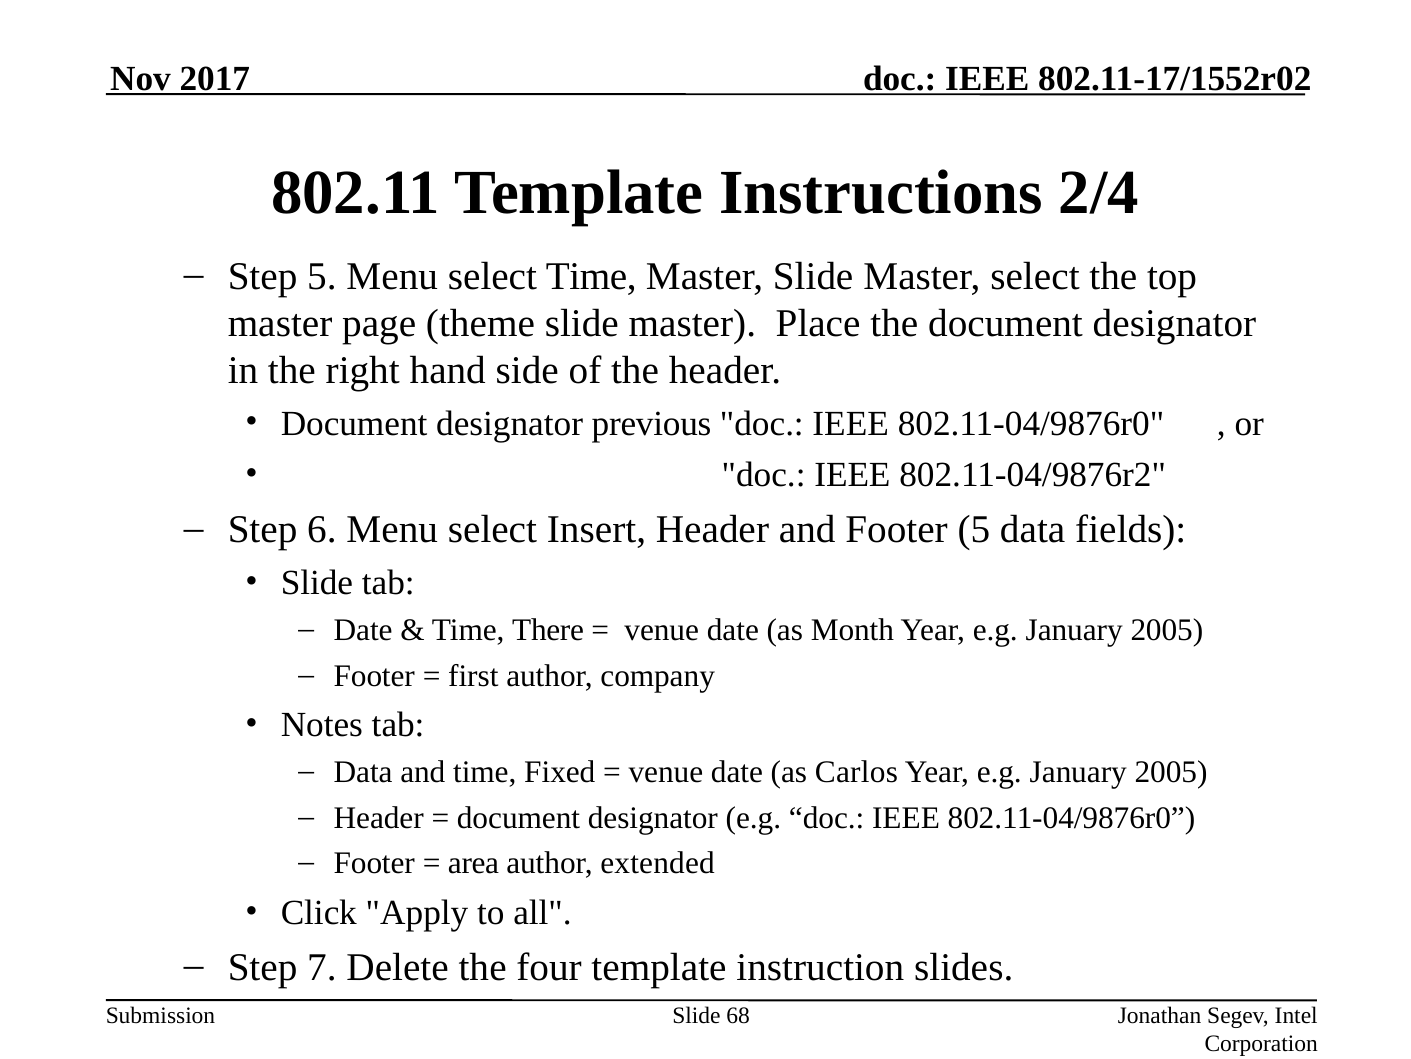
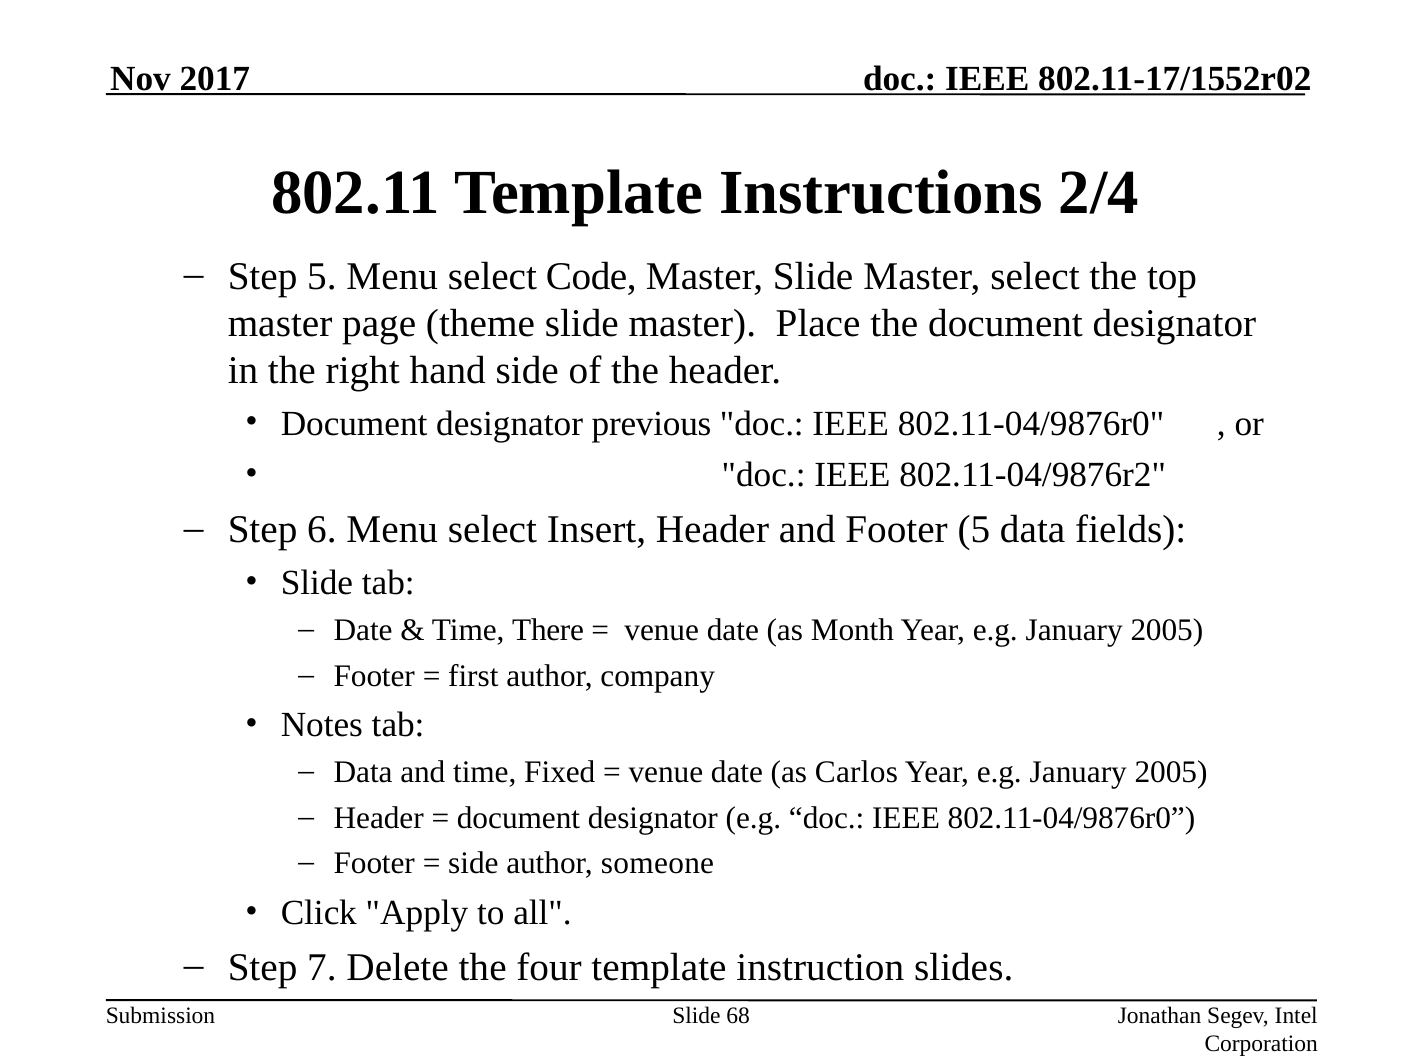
select Time: Time -> Code (591, 276)
area: area -> side (473, 863)
extended: extended -> someone (658, 863)
